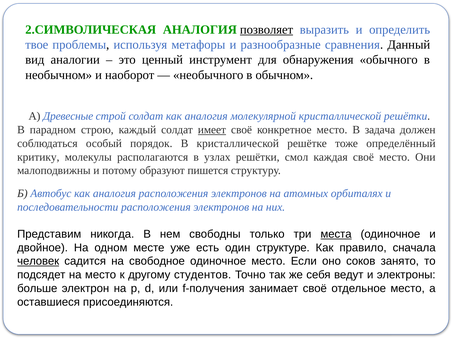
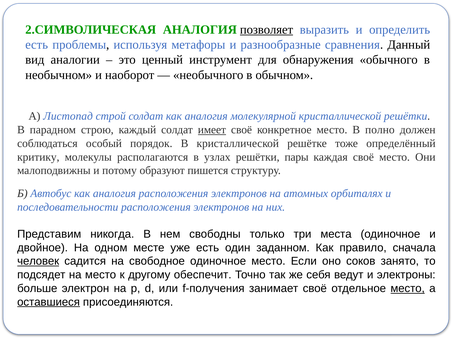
твое: твое -> есть (37, 45)
Древесные: Древесные -> Листопад (68, 116)
задача: задача -> полно (380, 130)
смол: смол -> пары (297, 157)
места underline: present -> none (336, 234)
структуре: структуре -> заданном (283, 248)
студентов: студентов -> обеспечит (203, 275)
место underline: none -> present (408, 288)
оставшиеся underline: none -> present (49, 302)
